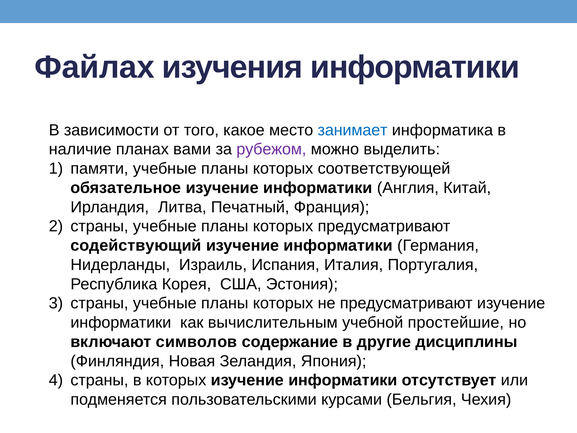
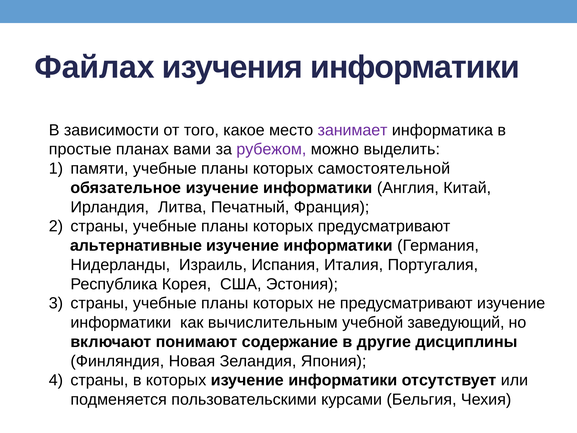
занимает colour: blue -> purple (353, 130)
наличие: наличие -> простые (80, 149)
соответствующей: соответствующей -> самостоятельной (384, 168)
содействующий: содействующий -> альтернативные (136, 245)
простейшие: простейшие -> заведующий (456, 322)
символов: символов -> понимают (197, 342)
